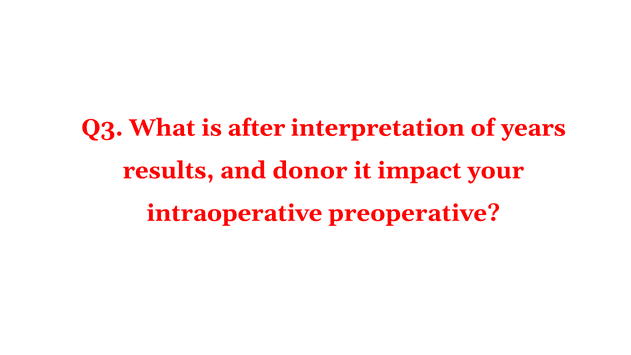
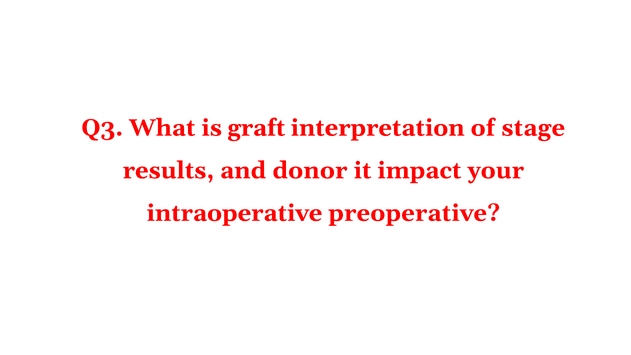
after: after -> graft (256, 128)
years: years -> stage (533, 128)
